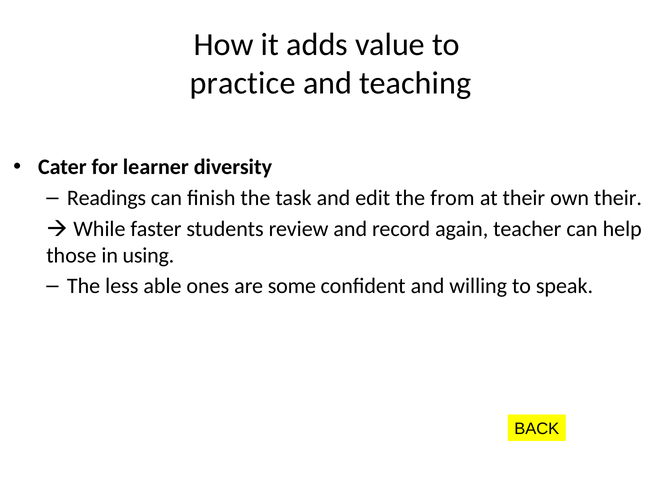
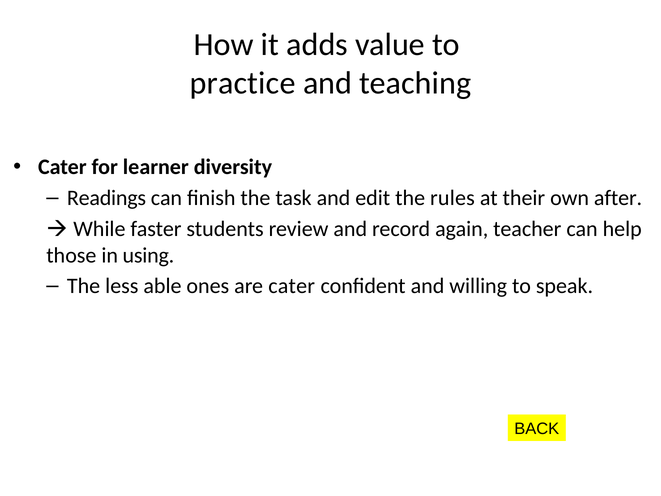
from: from -> rules (452, 198)
own their: their -> after (618, 198)
are some: some -> cater (292, 286)
